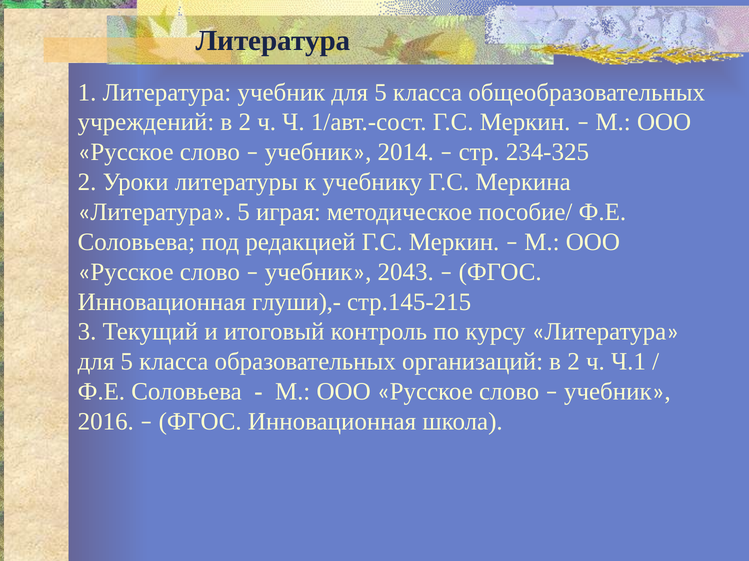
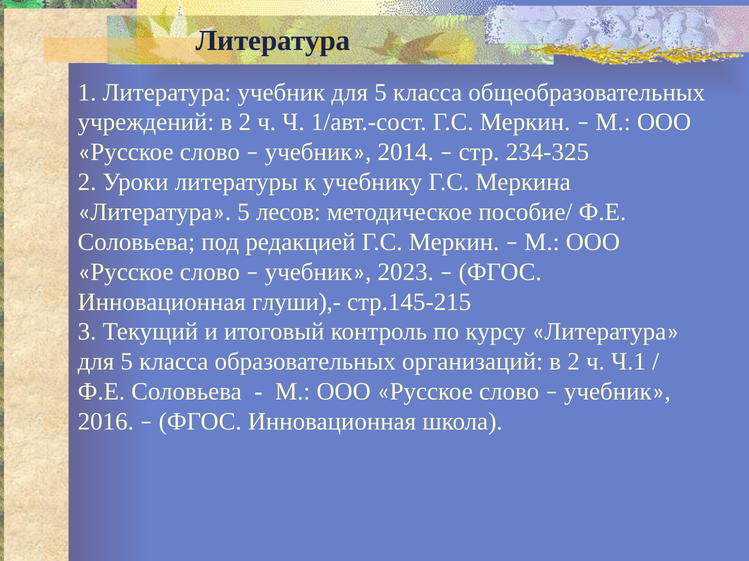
играя: играя -> лесов (288, 212)
2043: 2043 -> 2023 (406, 272)
